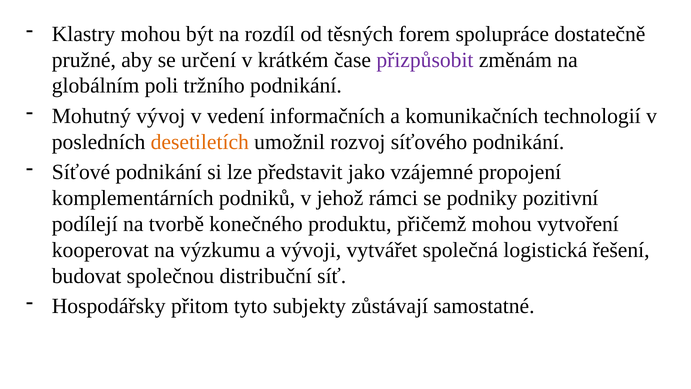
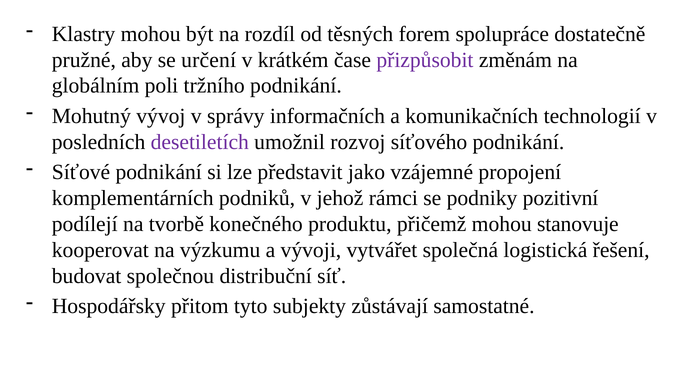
vedení: vedení -> správy (236, 116)
desetiletích colour: orange -> purple (200, 142)
vytvoření: vytvoření -> stanovuje (578, 224)
